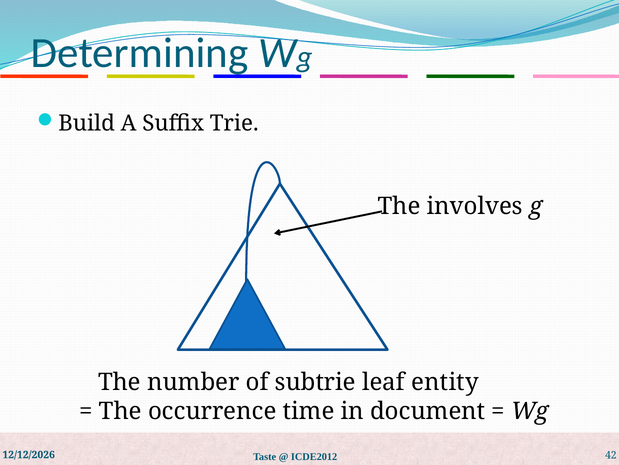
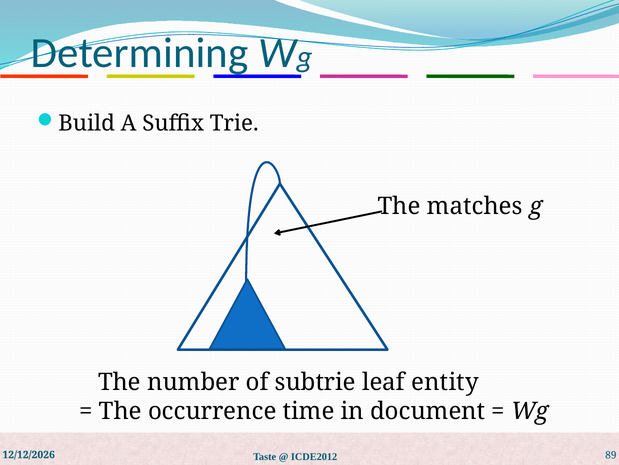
involves: involves -> matches (475, 206)
42: 42 -> 89 (611, 454)
